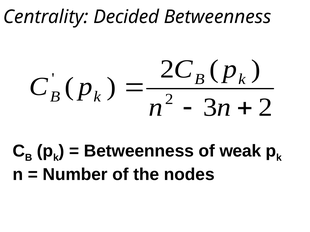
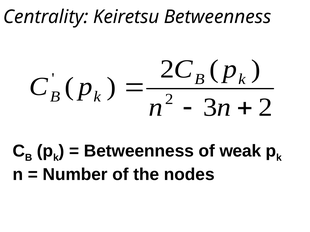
Decided: Decided -> Keiretsu (126, 17)
